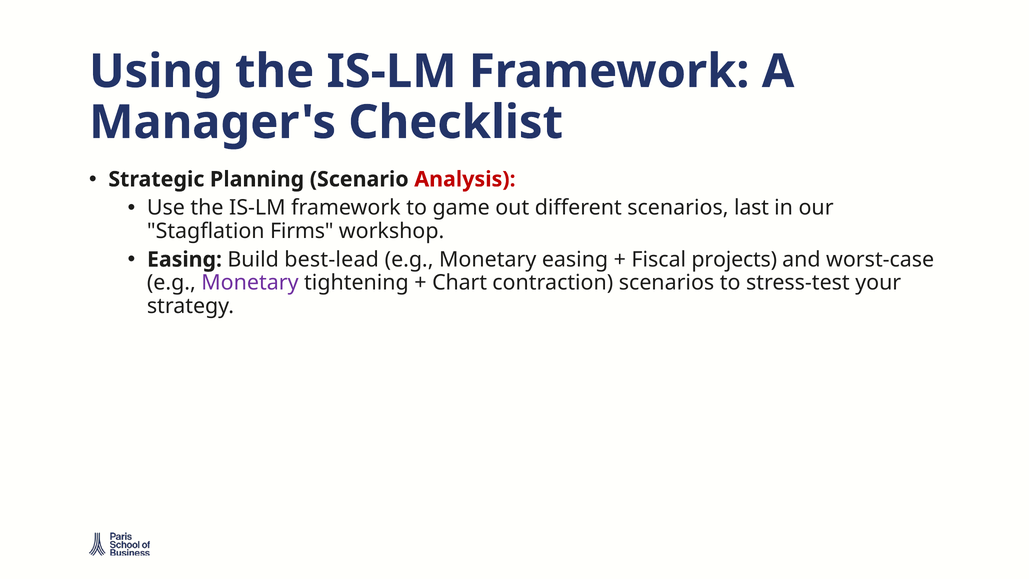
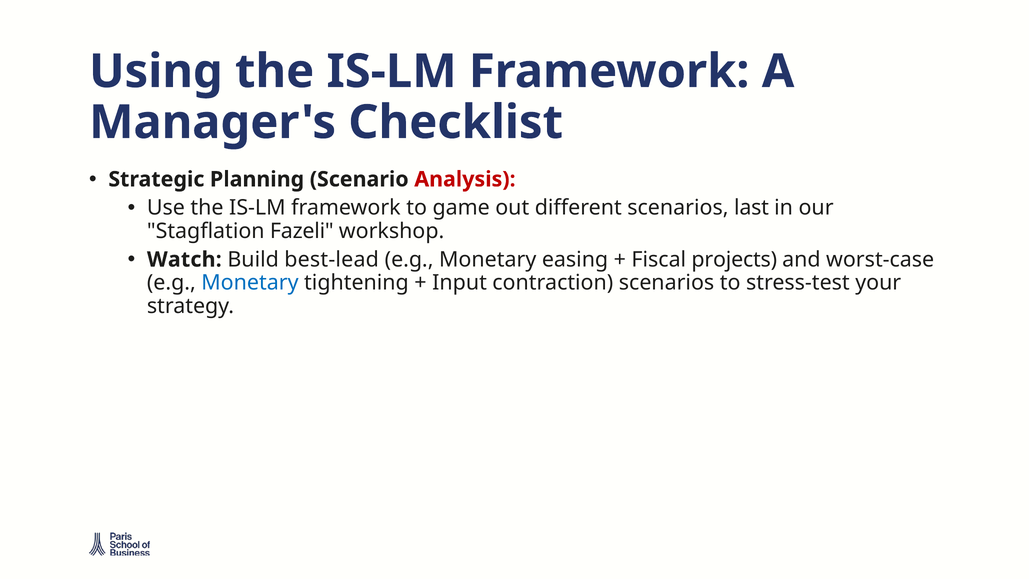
Firms: Firms -> Fazeli (302, 231)
Easing: Easing -> Watch (184, 259)
Monetary colour: purple -> blue (250, 283)
Chart: Chart -> Input (460, 283)
